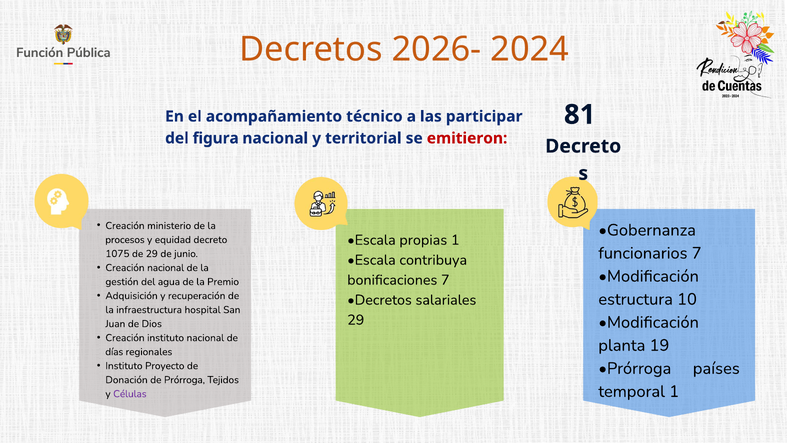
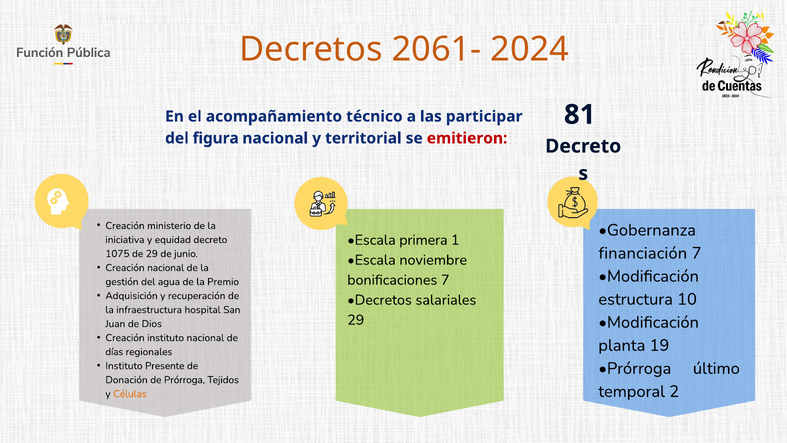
2026-: 2026- -> 2061- (437, 49)
propias: propias -> primera (423, 240)
procesos: procesos -> iniciativa (125, 240)
funcionarios: funcionarios -> financiación (643, 253)
contribuya: contribuya -> noviembre (433, 260)
Proyecto: Proyecto -> Presente (165, 366)
países: países -> último (716, 368)
temporal 1: 1 -> 2 (674, 391)
Células colour: purple -> orange (130, 394)
